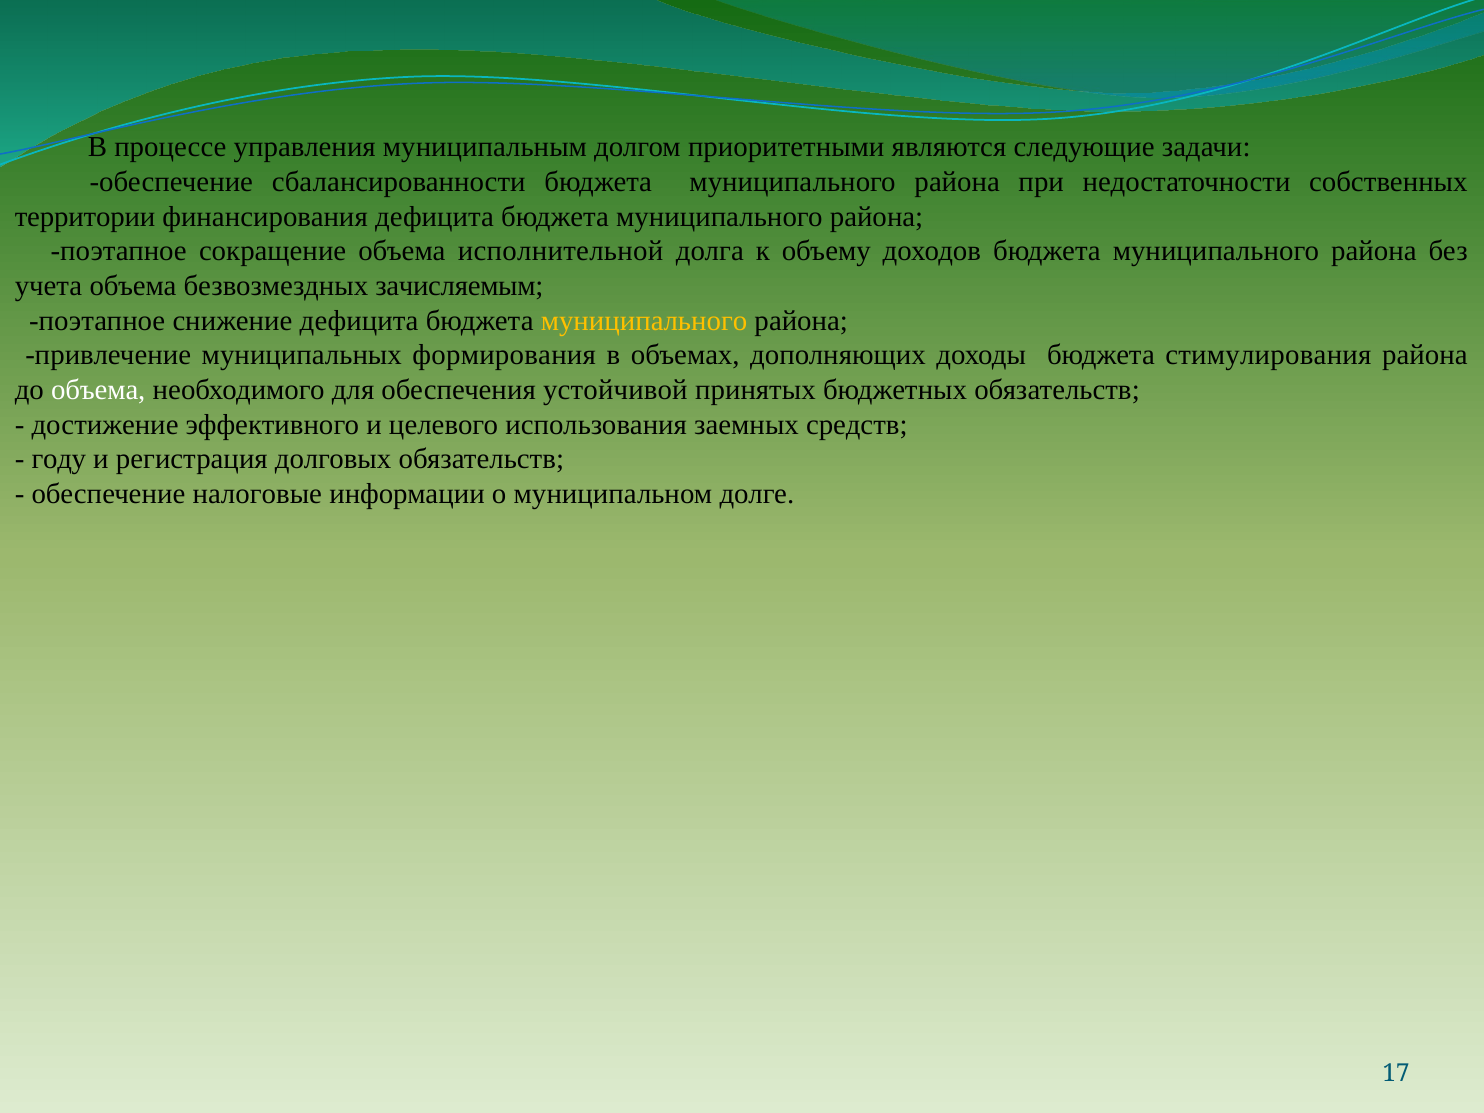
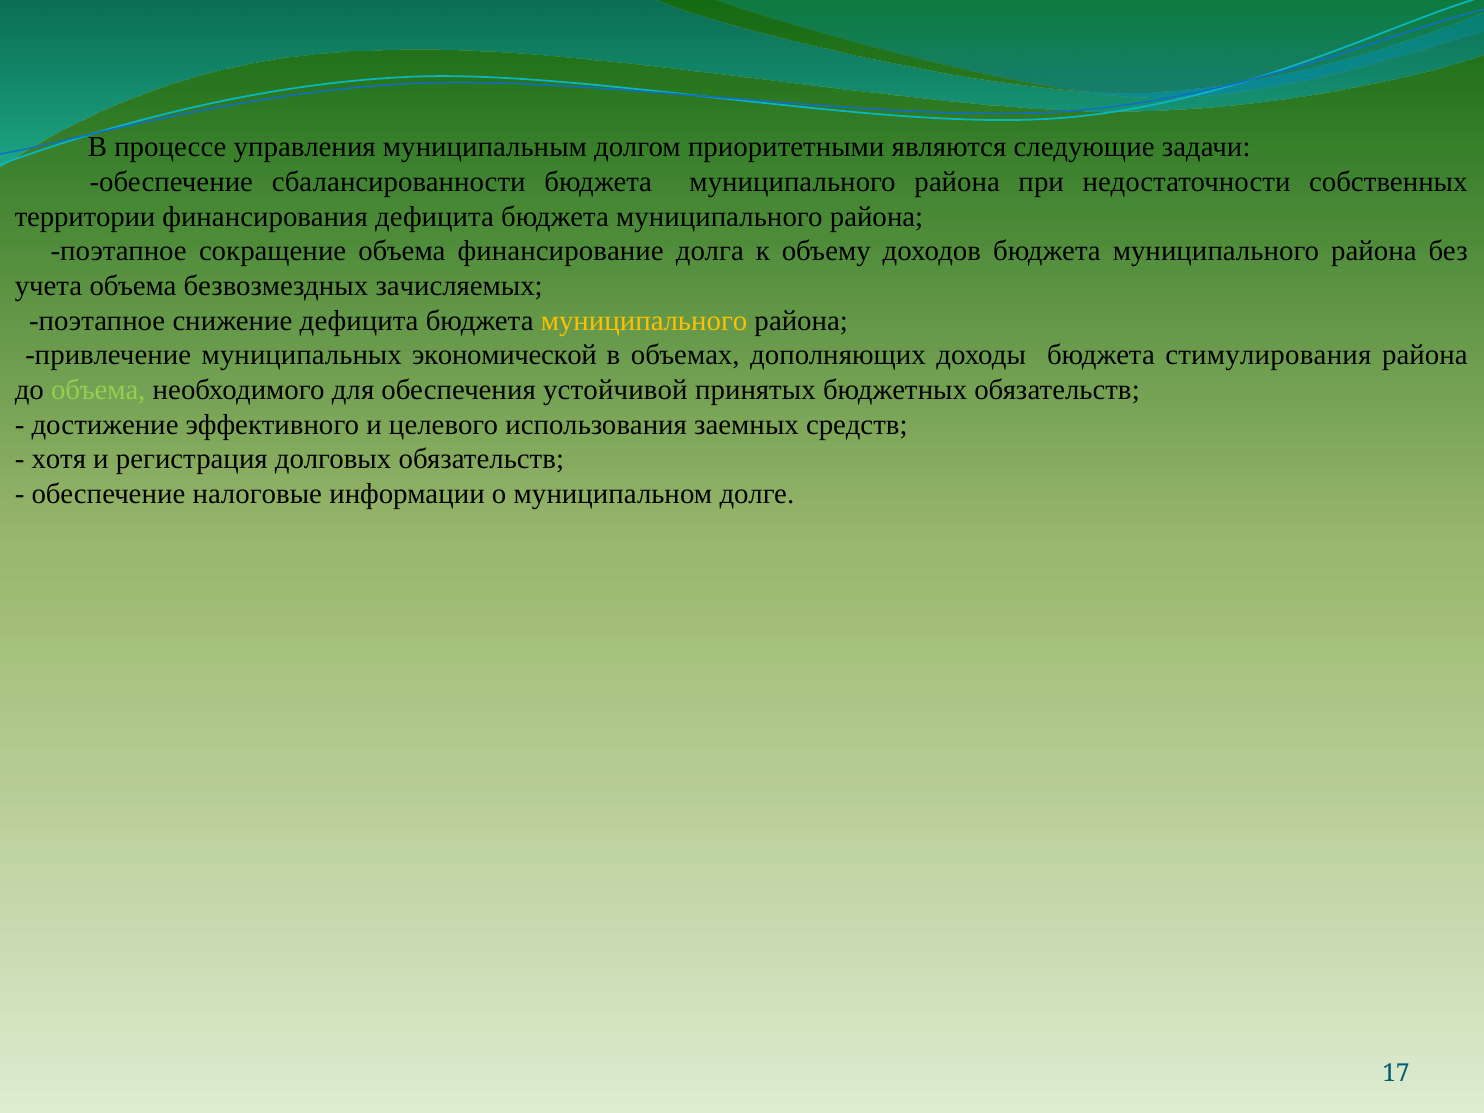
исполнительной: исполнительной -> финансирование (561, 251)
зачисляемым: зачисляемым -> зачисляемых (459, 286)
формирования: формирования -> экономической (504, 355)
объема colour: white -> light green (98, 390)
году: году -> хотя (59, 459)
